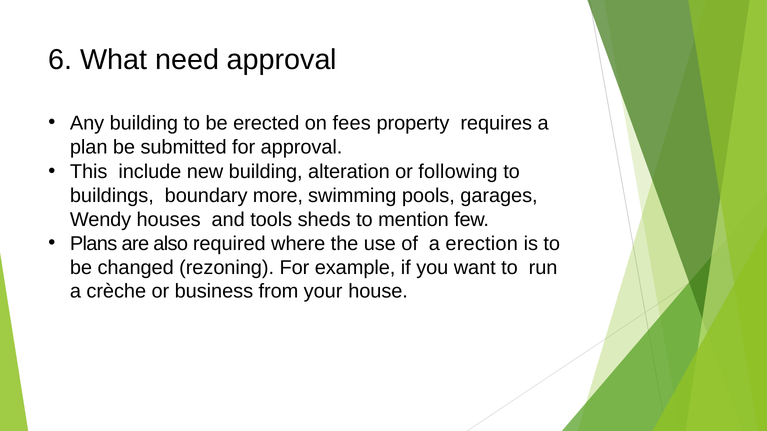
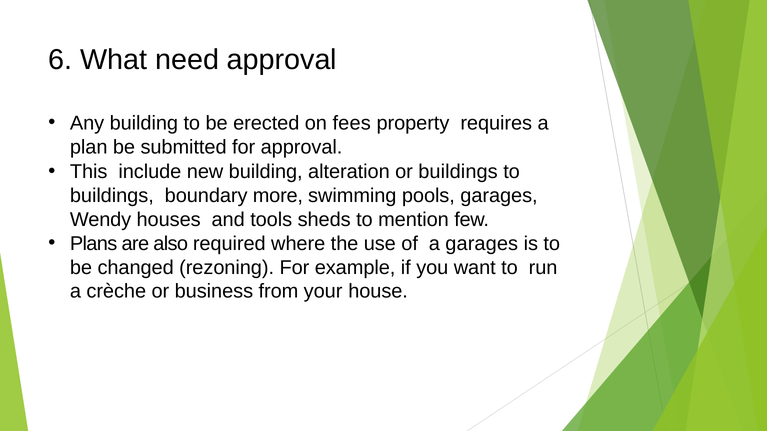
or following: following -> buildings (458, 172)
a erection: erection -> garages (482, 244)
